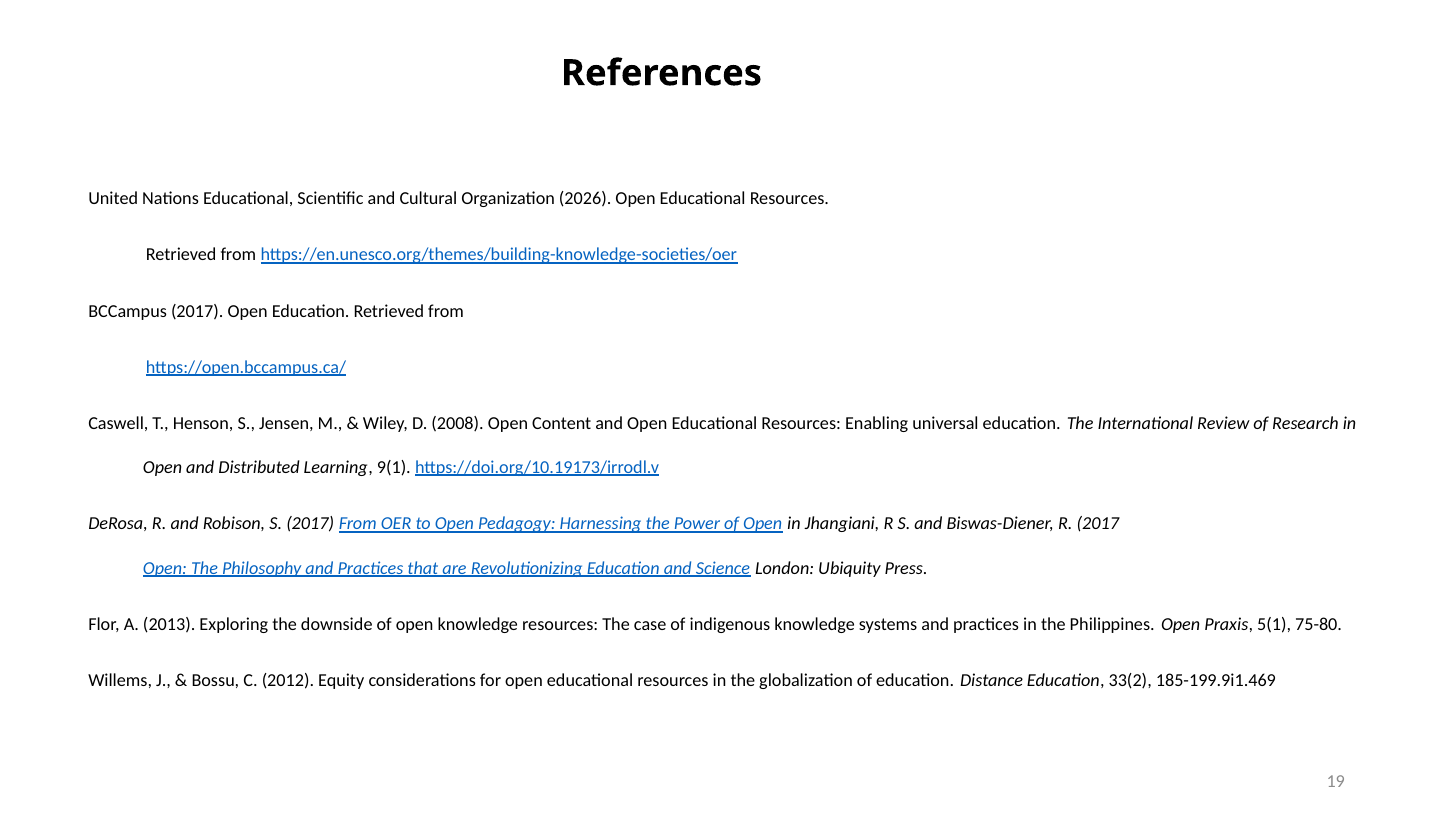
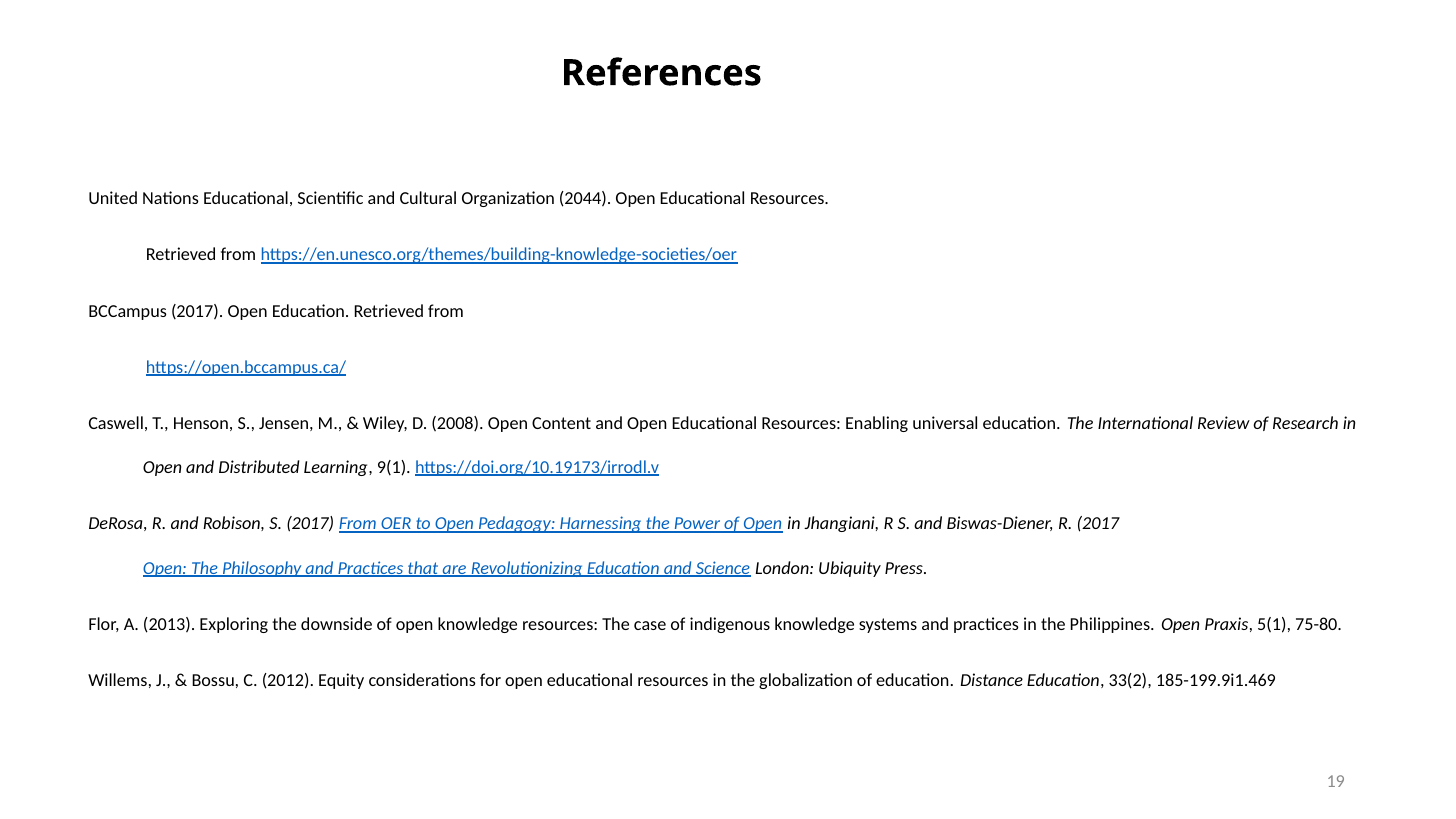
2026: 2026 -> 2044 (585, 199)
